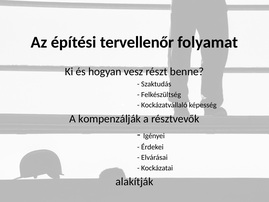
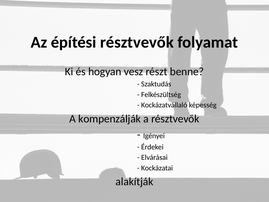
építési tervellenőr: tervellenőr -> résztvevők (137, 42)
